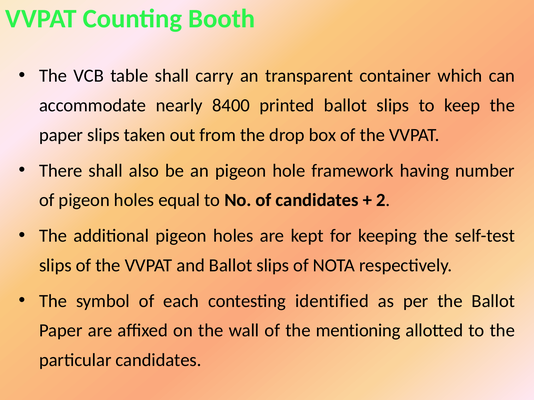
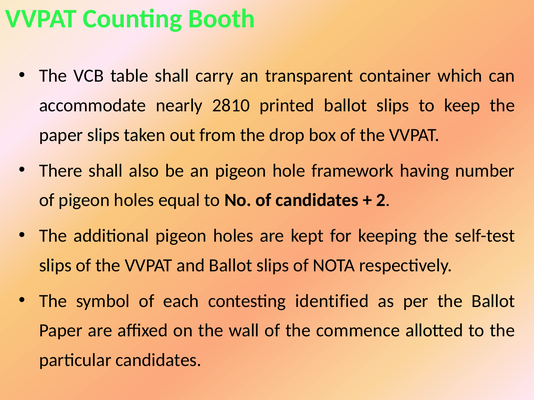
8400: 8400 -> 2810 (231, 106)
mentioning: mentioning -> commence (358, 331)
